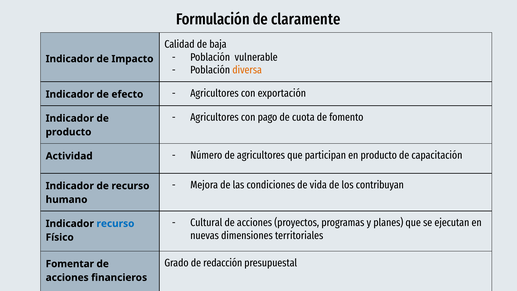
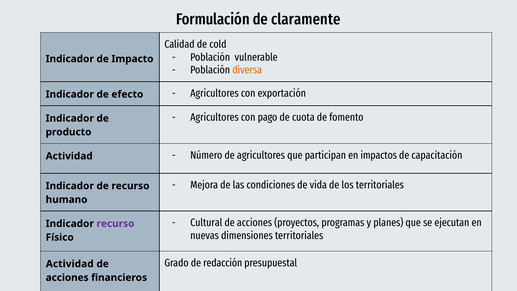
baja: baja -> cold (218, 44)
en producto: producto -> impactos (379, 155)
los contribuyan: contribuyan -> territoriales (380, 185)
recurso colour: blue -> purple (115, 223)
Fomentar: Fomentar -> Actividad (70, 264)
